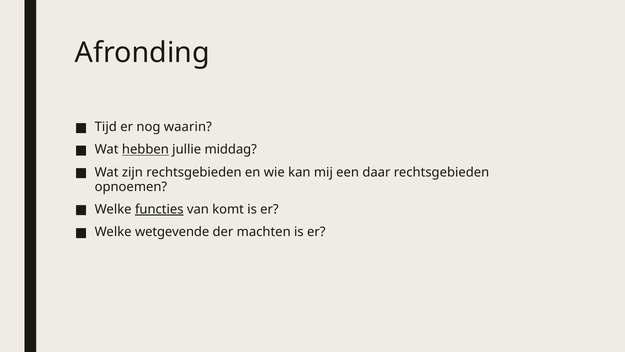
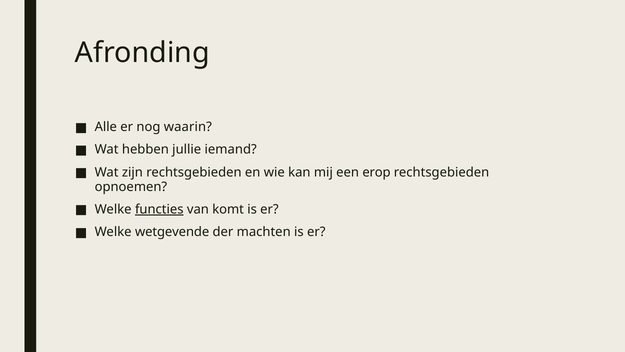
Tijd: Tijd -> Alle (106, 127)
hebben underline: present -> none (145, 150)
middag: middag -> iemand (231, 150)
daar: daar -> erop (376, 172)
